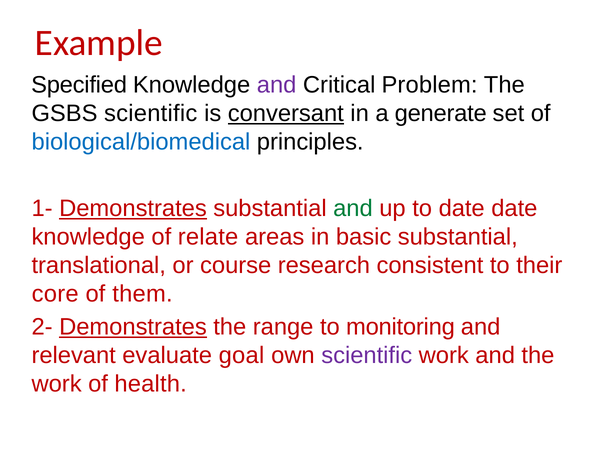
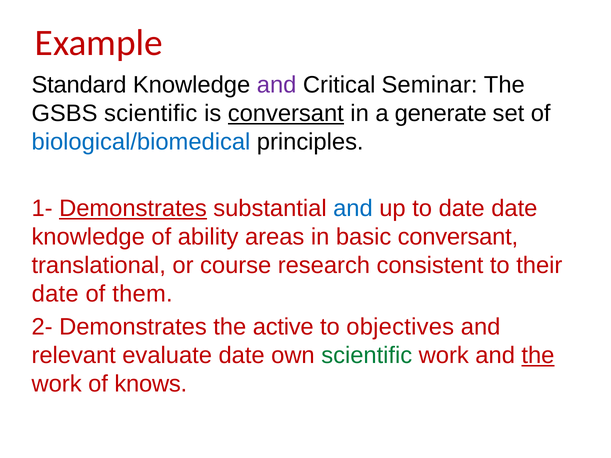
Specified: Specified -> Standard (79, 85)
Problem: Problem -> Seminar (430, 85)
and colour: green -> blue (353, 208)
relate: relate -> ability (208, 237)
basic substantial: substantial -> conversant (458, 237)
core: core -> date (55, 294)
Demonstrates underline: present -> none (133, 327)
range: range -> active (283, 327)
monitoring: monitoring -> objectives (400, 327)
evaluate goal: goal -> date (242, 356)
scientific colour: purple -> green (367, 356)
the underline: none -> present (538, 356)
health: health -> knows (151, 384)
